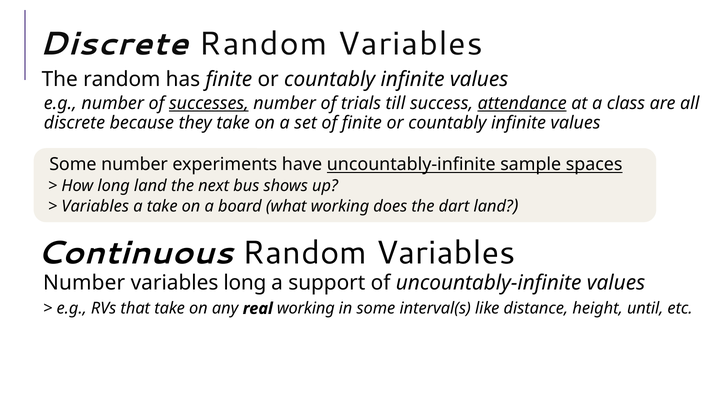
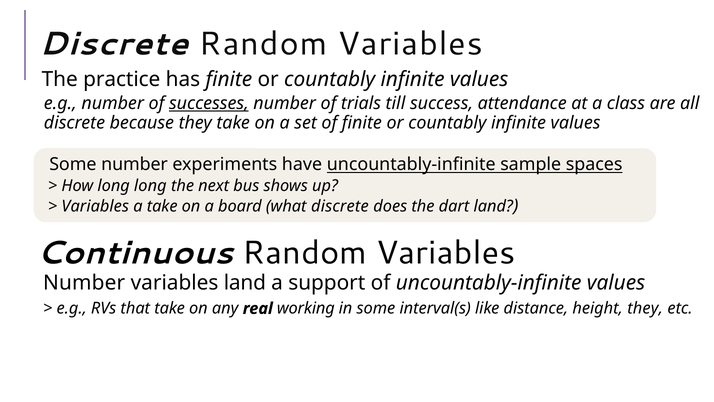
The random: random -> practice (122, 79)
attendance underline: present -> none (522, 103)
long land: land -> long (150, 186)
what working: working -> discrete (340, 206)
variables long: long -> land (245, 283)
height until: until -> they (645, 308)
